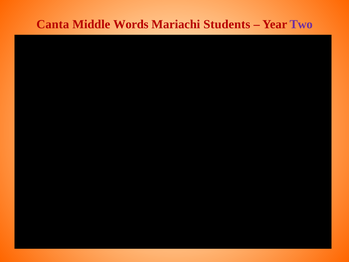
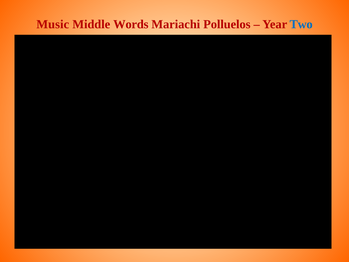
Canta: Canta -> Music (53, 24)
Students: Students -> Polluelos (227, 24)
Two colour: purple -> blue (301, 24)
